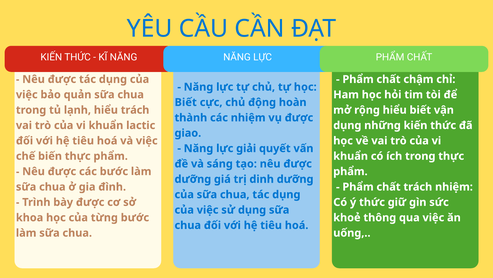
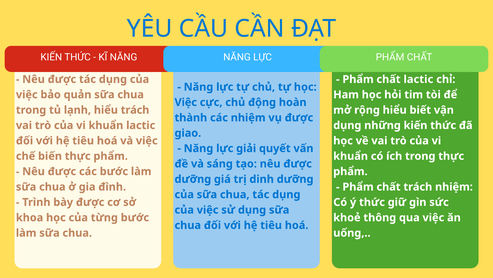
chất chậm: chậm -> lactic (418, 79)
Biết: Biết -> Việc (186, 102)
